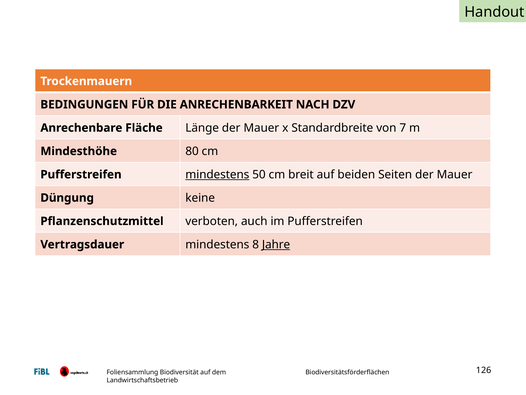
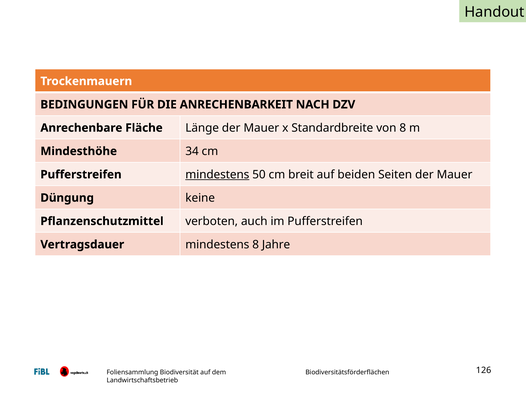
von 7: 7 -> 8 (403, 128)
80: 80 -> 34 (192, 151)
Jahre underline: present -> none (276, 244)
